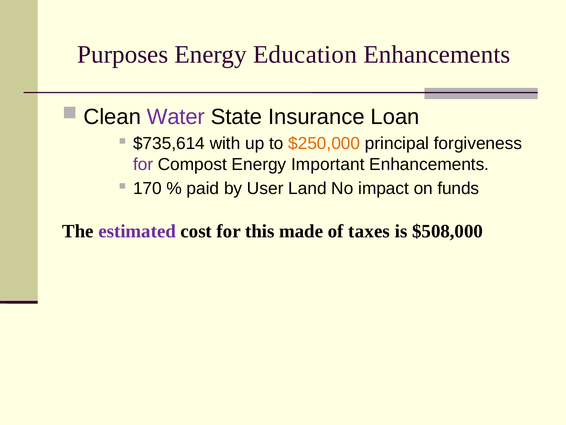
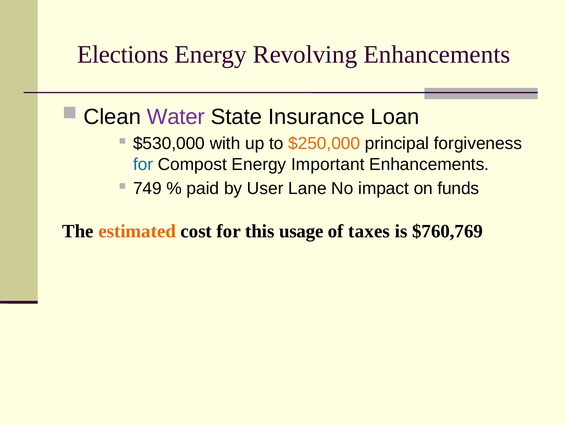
Purposes: Purposes -> Elections (123, 54)
Education: Education -> Revolving (305, 54)
$735,614: $735,614 -> $530,000 (169, 143)
for colour: purple -> blue (143, 164)
170: 170 -> 749 (147, 188)
Land: Land -> Lane (307, 188)
estimated colour: purple -> orange (137, 231)
made: made -> usage (301, 231)
$508,000: $508,000 -> $760,769 (448, 231)
